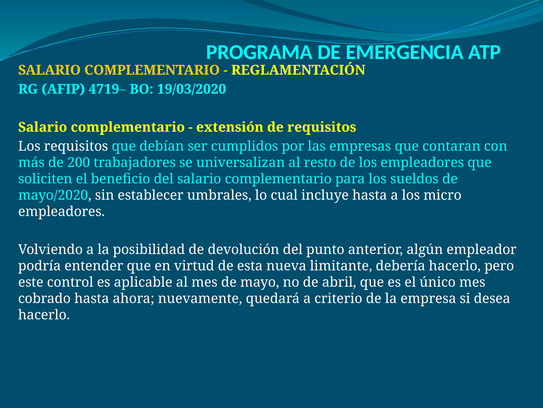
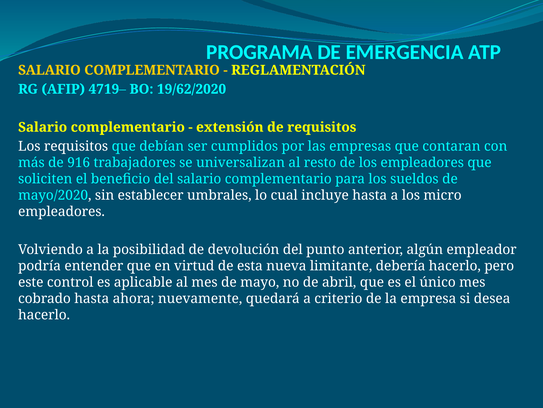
19/03/2020: 19/03/2020 -> 19/62/2020 (192, 89)
200: 200 -> 916 (79, 162)
